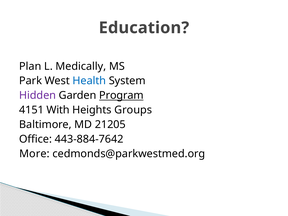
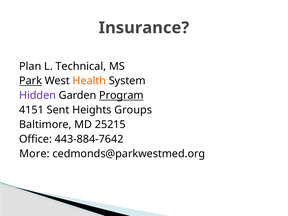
Education: Education -> Insurance (144, 28)
Medically: Medically -> Technical (81, 66)
Park underline: none -> present (31, 81)
Health colour: blue -> orange (89, 81)
With: With -> Sent (58, 110)
21205: 21205 -> 25215 (110, 125)
